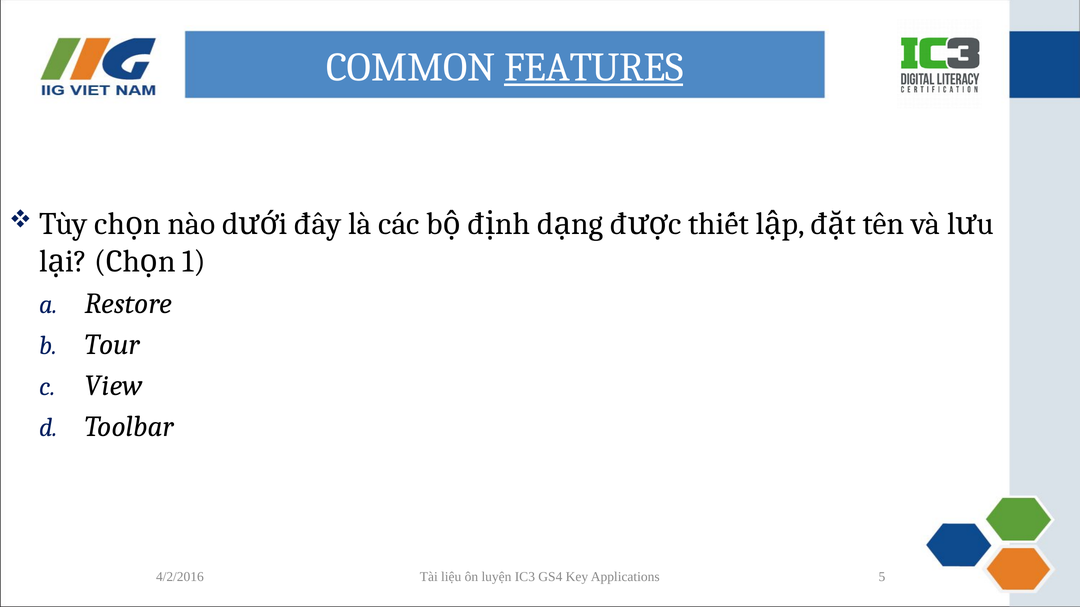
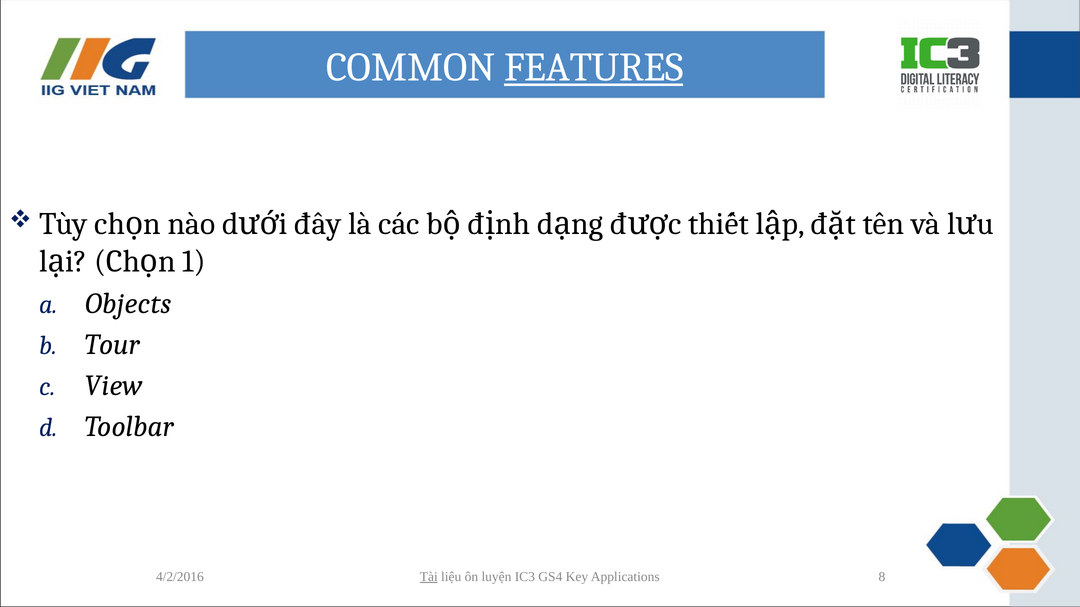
Restore: Restore -> Objects (128, 304)
Tài underline: none -> present (429, 577)
5: 5 -> 8 (882, 577)
